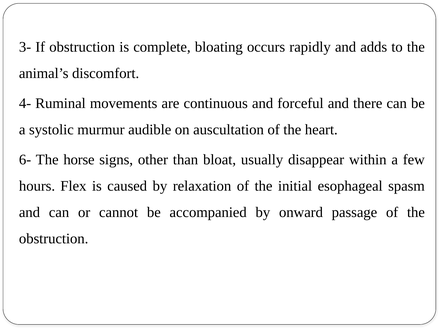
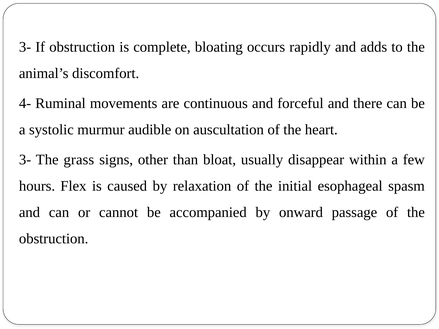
6-: 6- -> 3- (25, 160)
horse: horse -> grass (79, 160)
